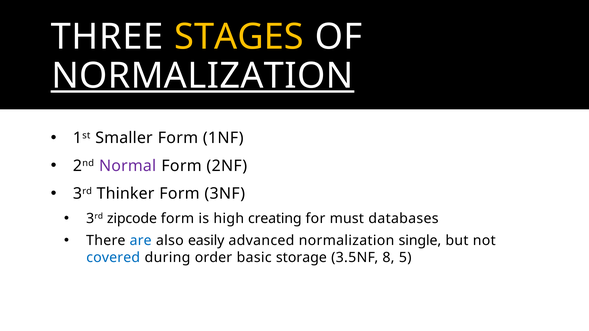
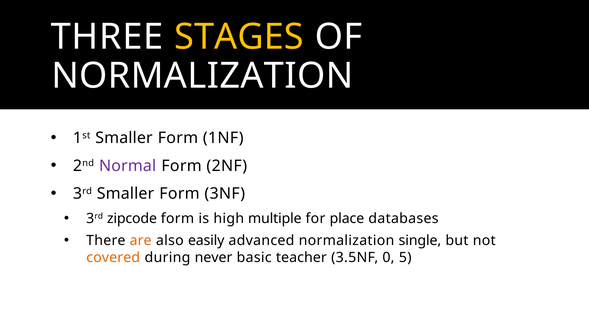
NORMALIZATION underline: present -> none (202, 76)
3rd Thinker: Thinker -> Smaller (126, 194)
creating: creating -> multiple (275, 219)
must: must -> place (347, 219)
are colour: blue -> orange (141, 241)
covered colour: blue -> orange (113, 258)
order: order -> never (214, 258)
storage: storage -> teacher (301, 258)
8: 8 -> 0 (388, 258)
